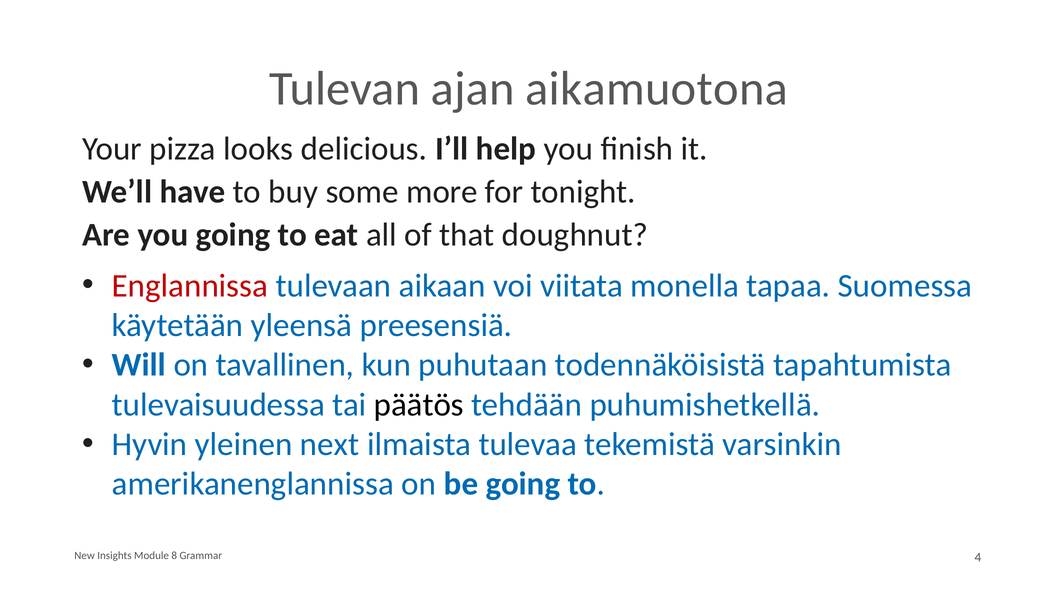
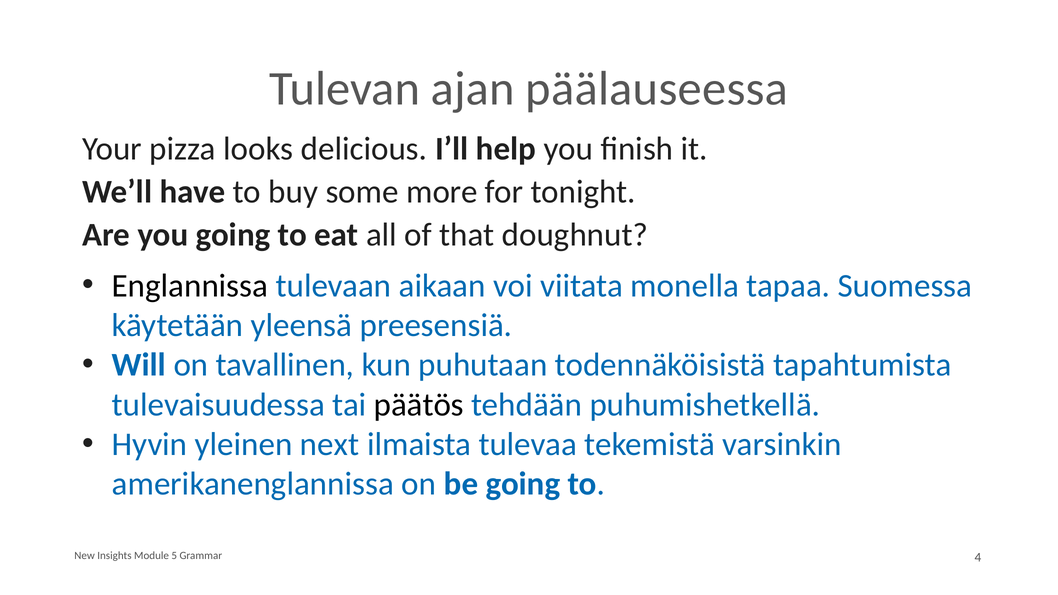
aikamuotona: aikamuotona -> päälauseessa (657, 89)
Englannissa colour: red -> black (190, 286)
8: 8 -> 5 (174, 556)
